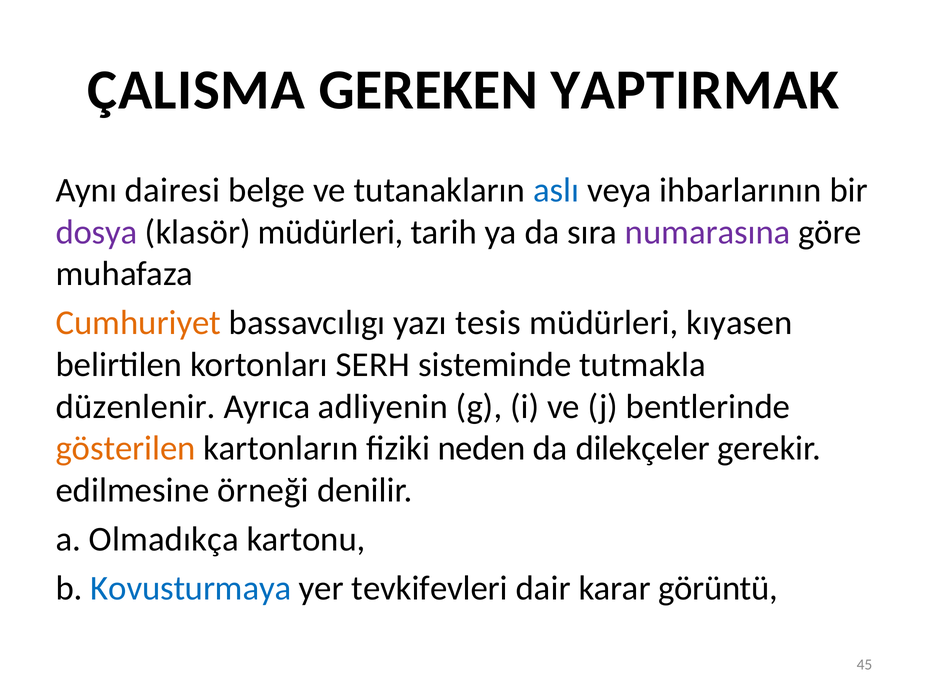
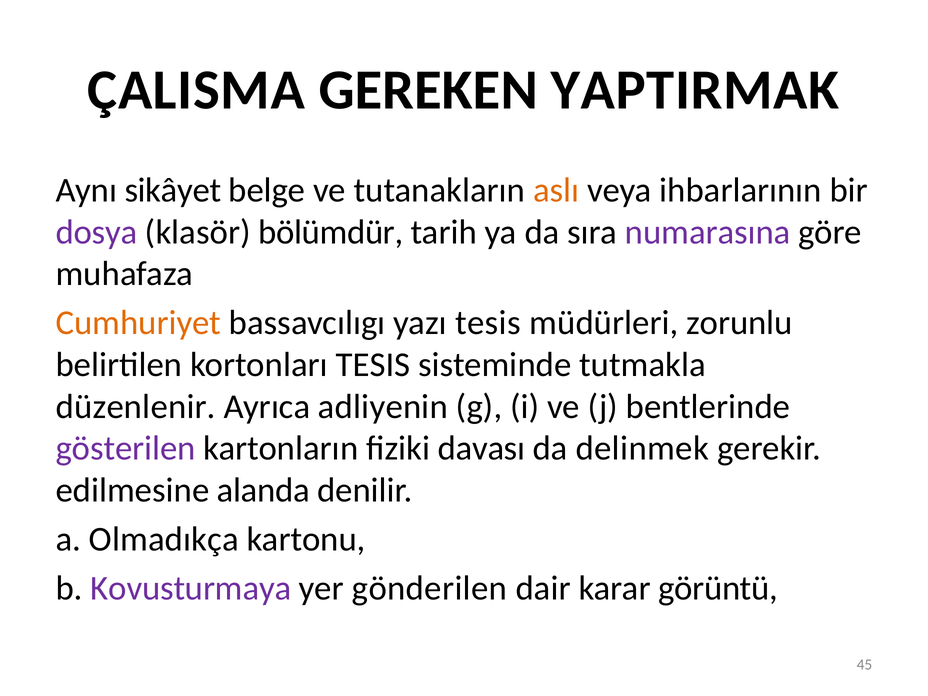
dairesi: dairesi -> sikâyet (173, 190)
aslı colour: blue -> orange (556, 190)
klasör müdürleri: müdürleri -> bölümdür (331, 232)
kıyasen: kıyasen -> zorunlu (739, 323)
kortonları SERH: SERH -> TESIS (373, 365)
gösterilen colour: orange -> purple (126, 448)
neden: neden -> davası (482, 448)
dilekçeler: dilekçeler -> delinmek (642, 448)
örneği: örneği -> alanda (263, 490)
Kovusturmaya colour: blue -> purple (191, 588)
tevkifevleri: tevkifevleri -> gönderilen (430, 588)
